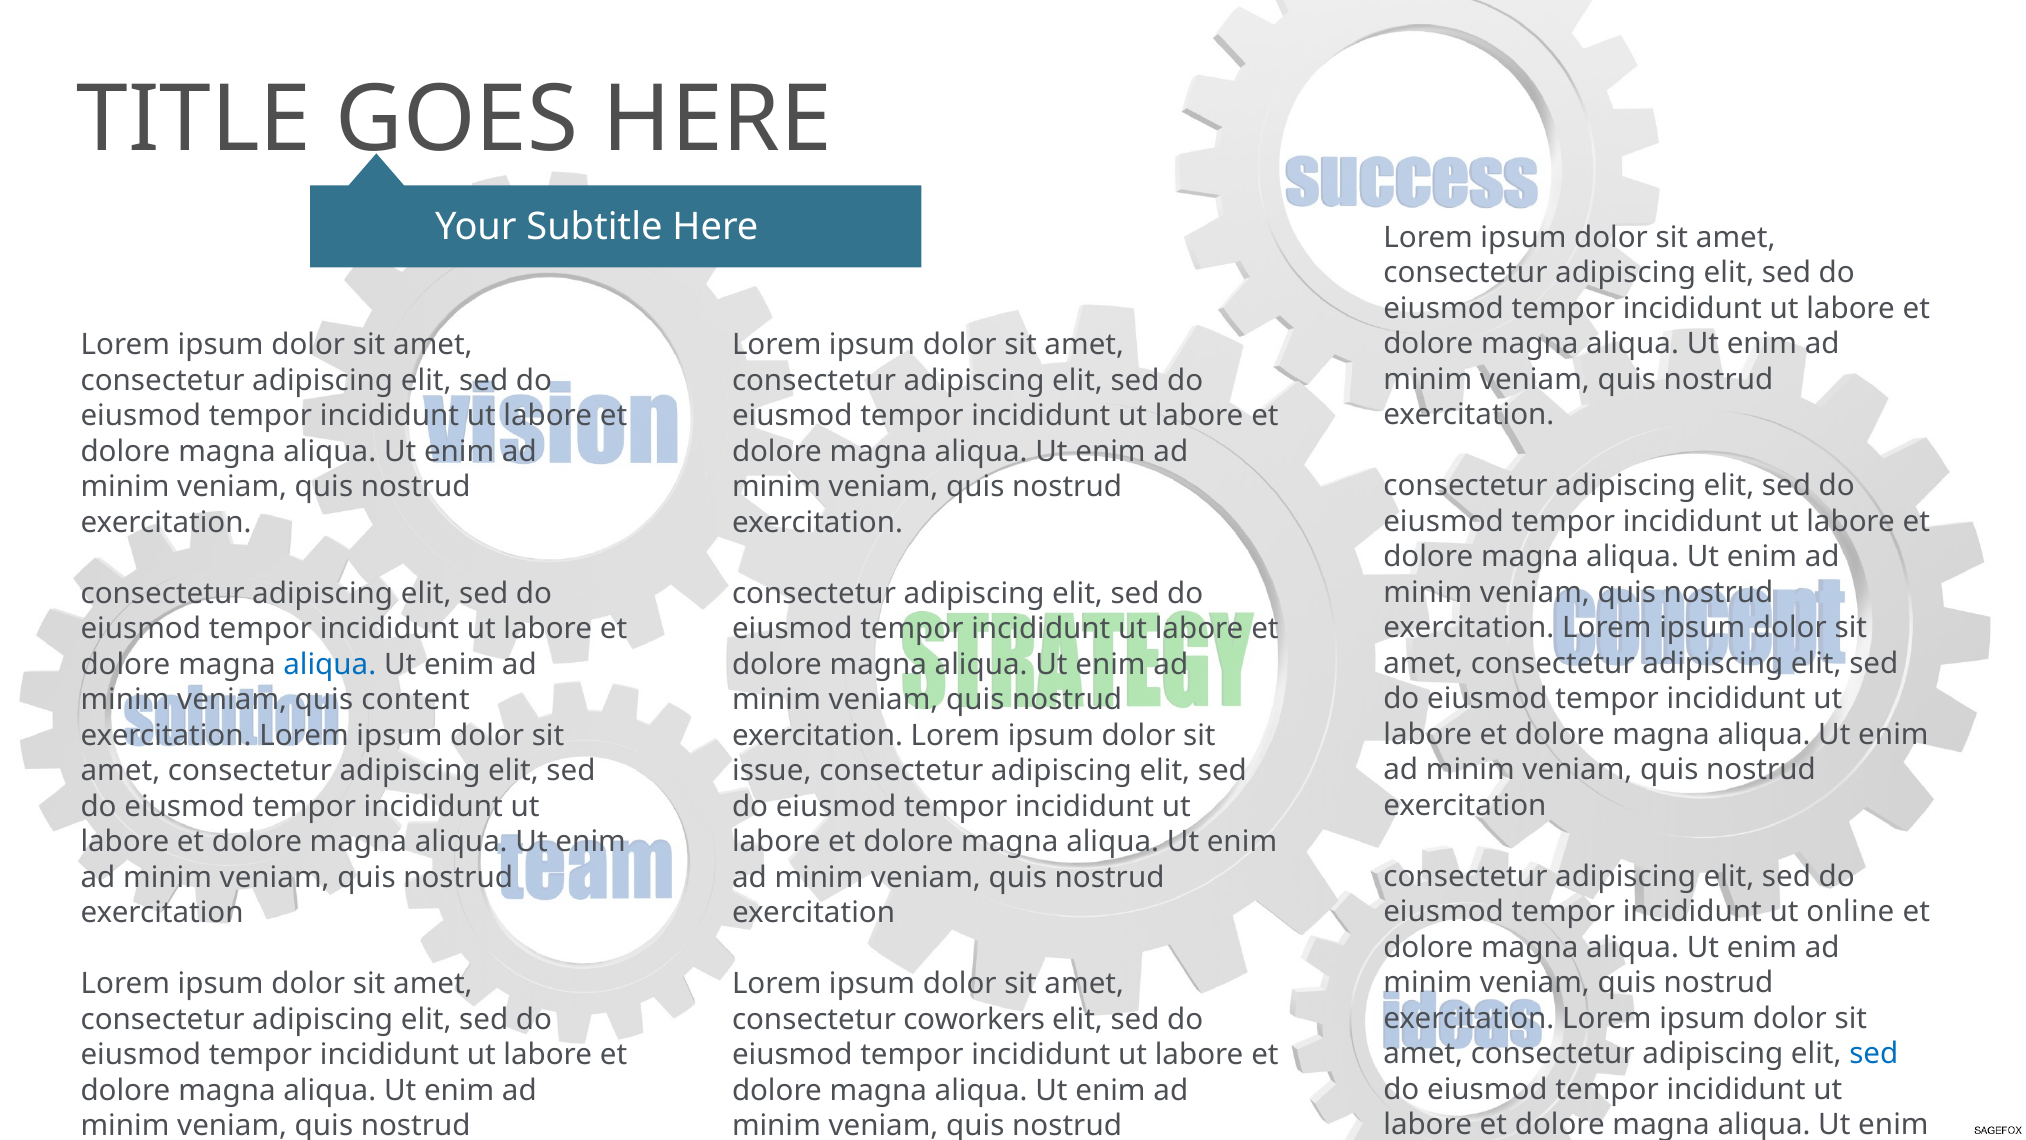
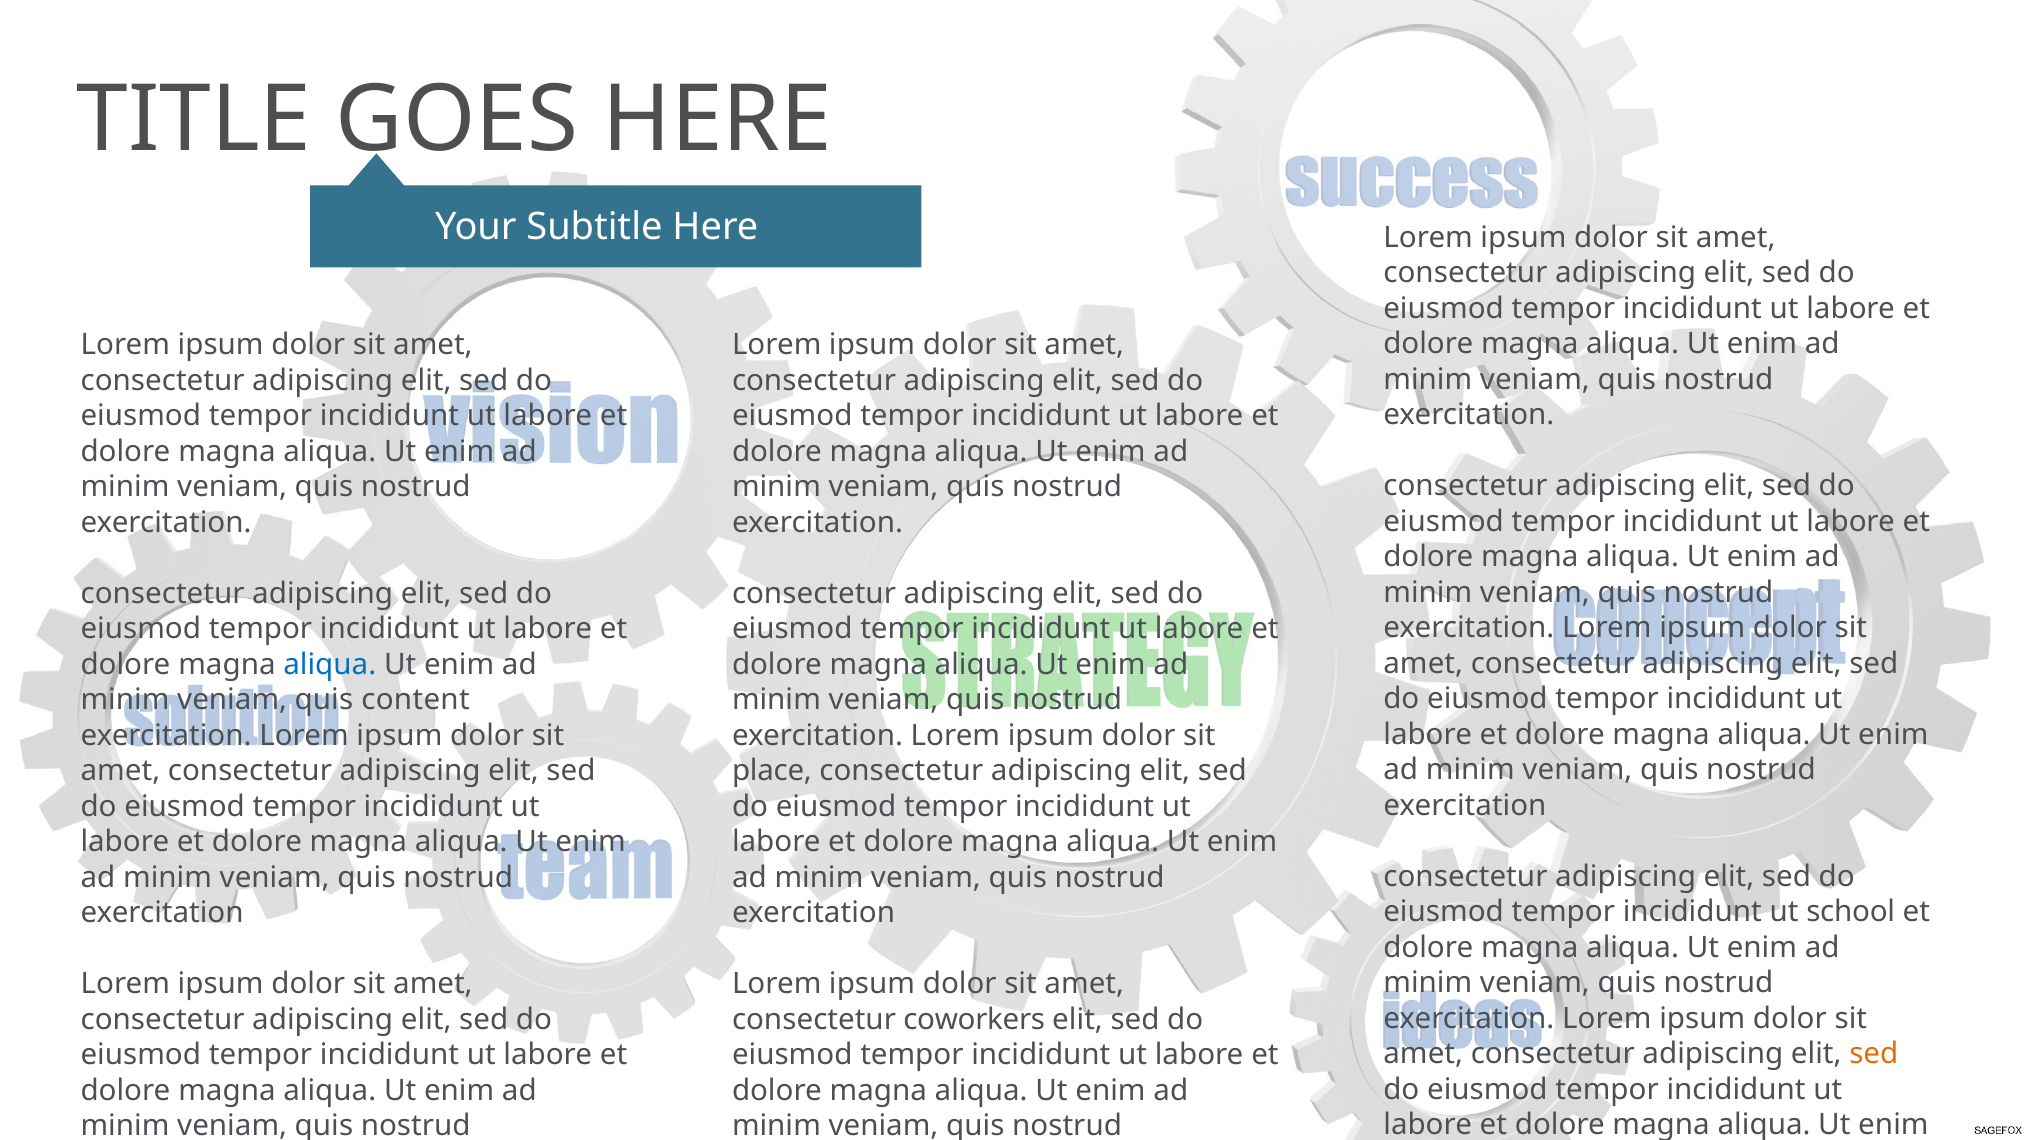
issue: issue -> place (772, 771)
online: online -> school (1851, 912)
sed colour: blue -> orange (1874, 1053)
